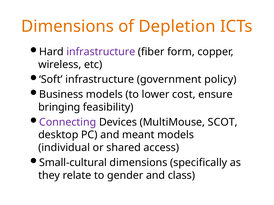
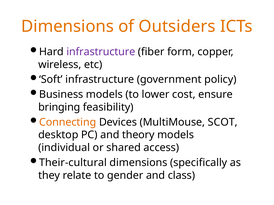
Depletion: Depletion -> Outsiders (177, 27)
Connecting colour: purple -> orange (68, 122)
meant: meant -> theory (138, 135)
Small-cultural: Small-cultural -> Their-cultural (73, 163)
